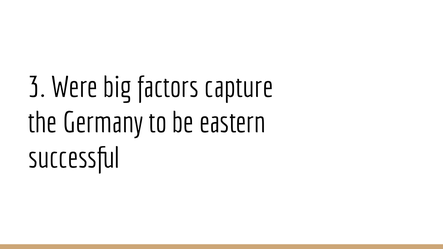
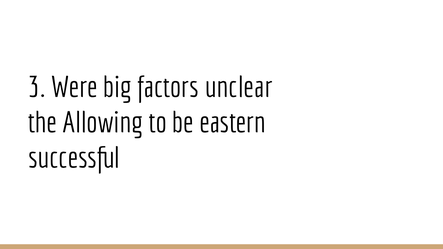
capture: capture -> unclear (239, 88)
Germany: Germany -> Allowing (103, 123)
